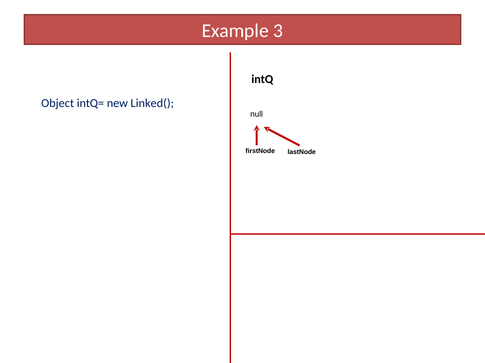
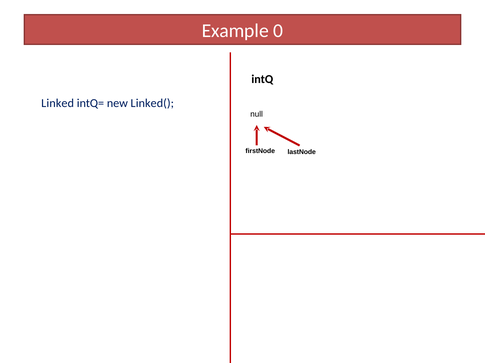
3: 3 -> 0 (278, 31)
Object: Object -> Linked (58, 103)
